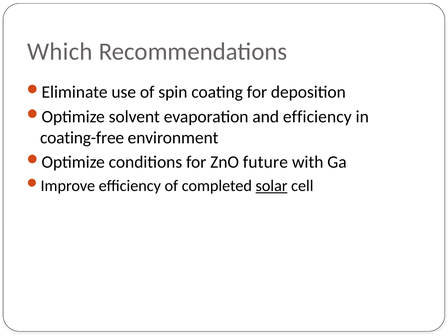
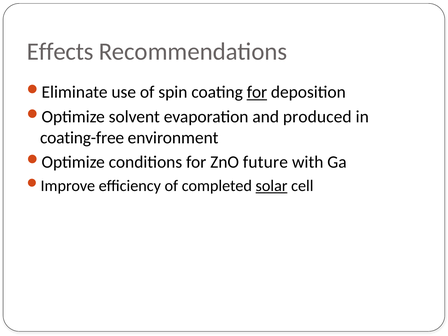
Which: Which -> Effects (60, 52)
for underline: none -> present (257, 92)
and efficiency: efficiency -> produced (317, 117)
